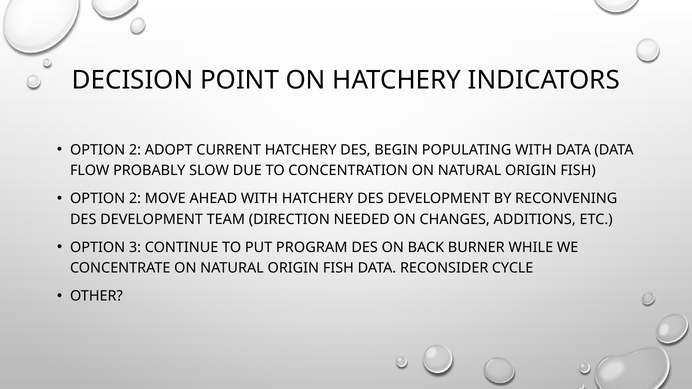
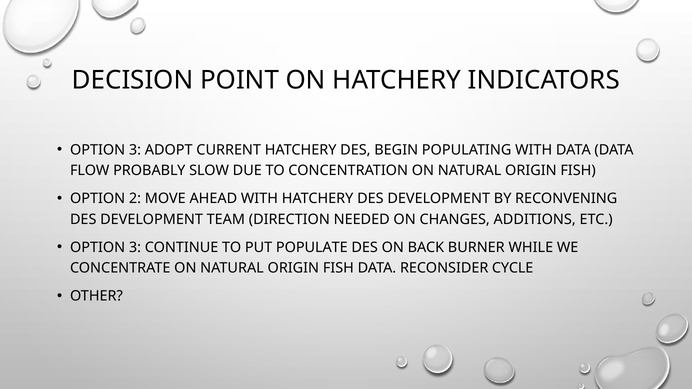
2: 2 -> 3 (135, 150)
PROGRAM: PROGRAM -> POPULATE (312, 248)
